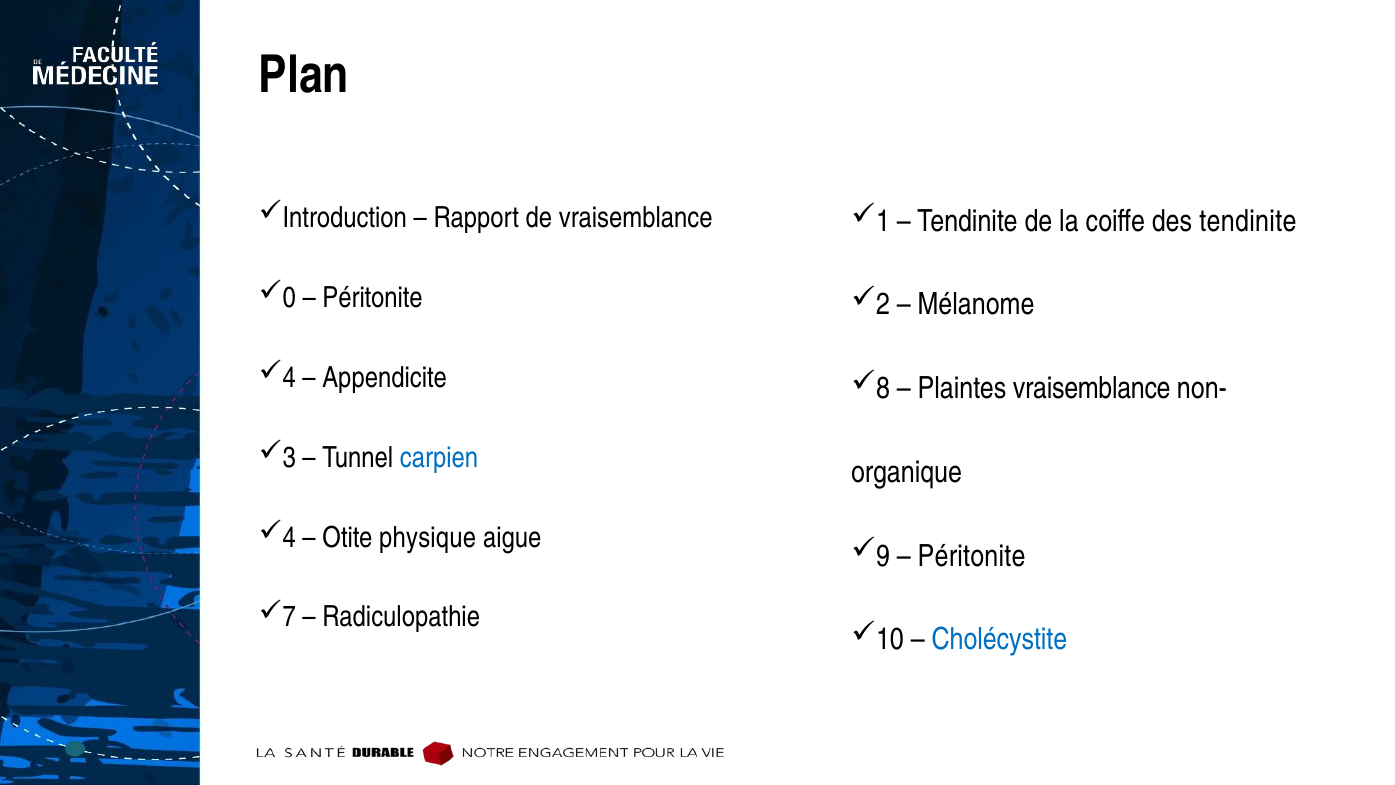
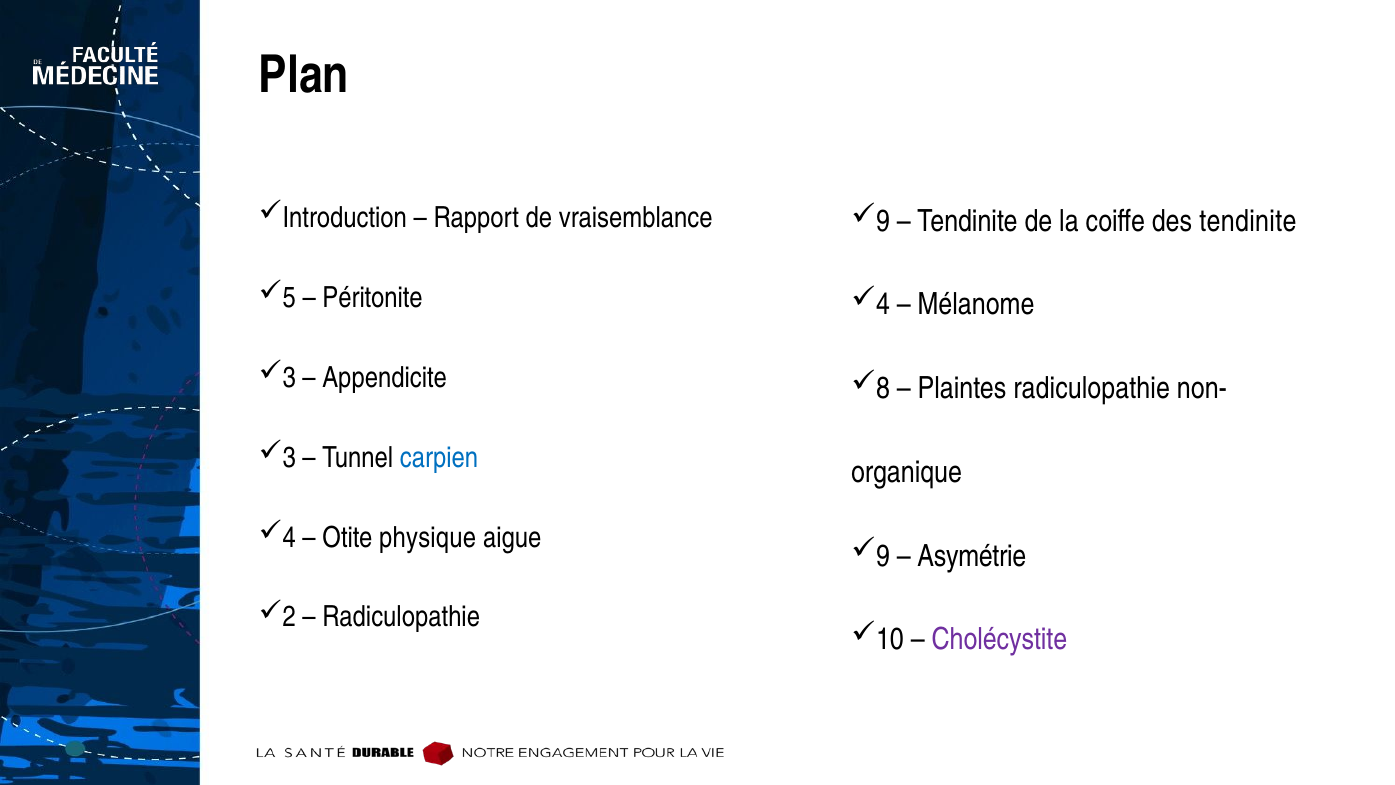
1: 1 -> 9 (883, 221)
0: 0 -> 5 (289, 298)
2: 2 -> 4 (883, 305)
4: 4 -> 3 (289, 378)
Plaintes vraisemblance: vraisemblance -> radiculopathie (1092, 388)
Péritonite: Péritonite -> Asymétrie (972, 556)
7: 7 -> 2 (289, 617)
Cholécystite colour: blue -> purple (999, 640)
